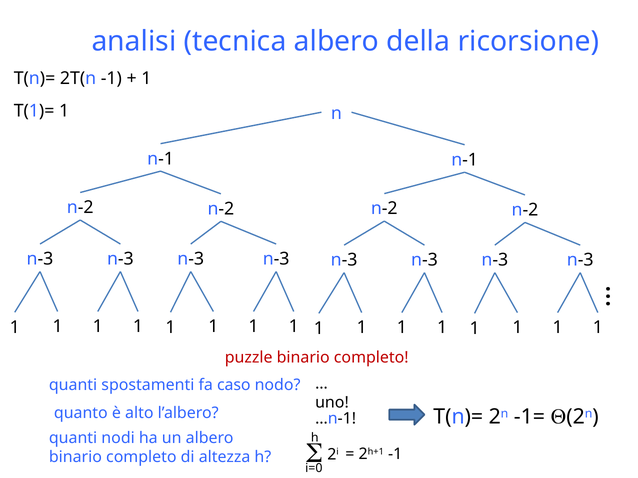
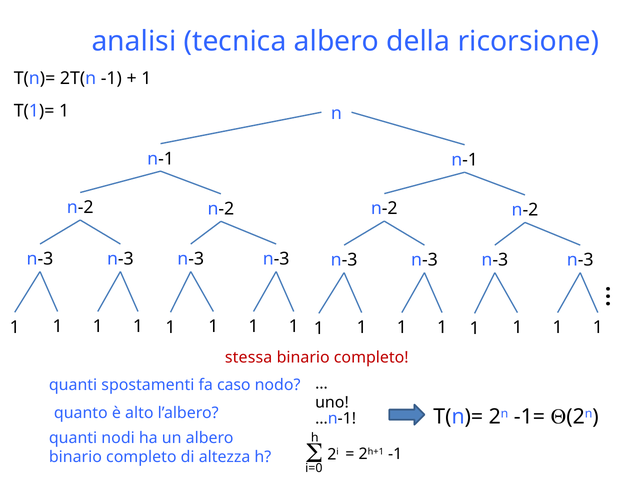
puzzle: puzzle -> stessa (249, 358)
